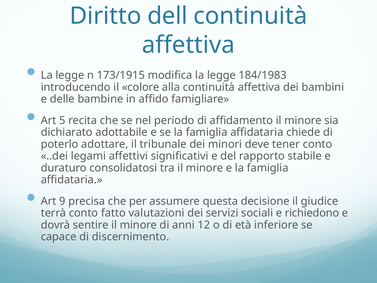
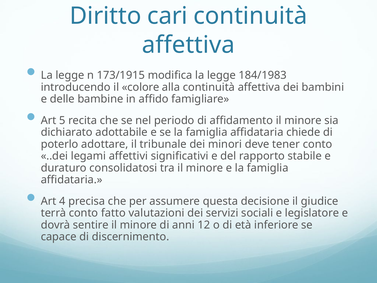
dell: dell -> cari (167, 16)
9: 9 -> 4 (62, 201)
richiedono: richiedono -> legislatore (312, 213)
